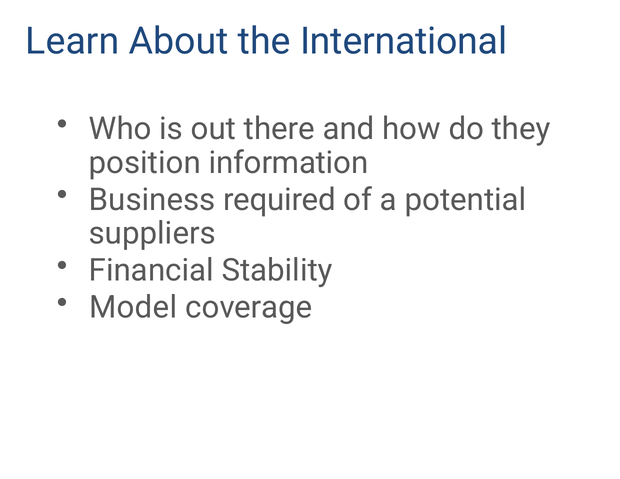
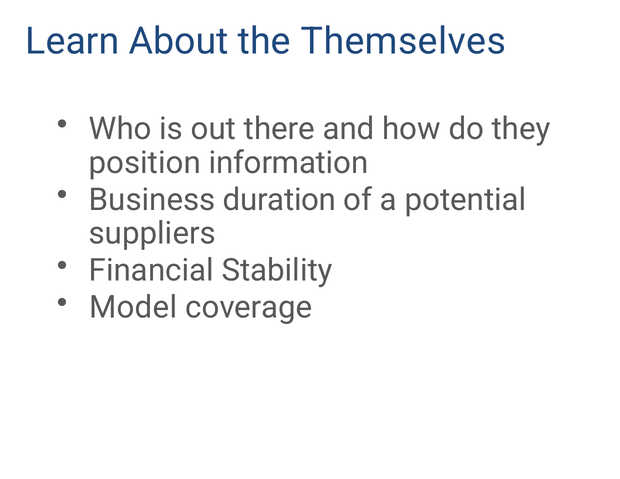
International: International -> Themselves (403, 41)
required: required -> duration (280, 200)
